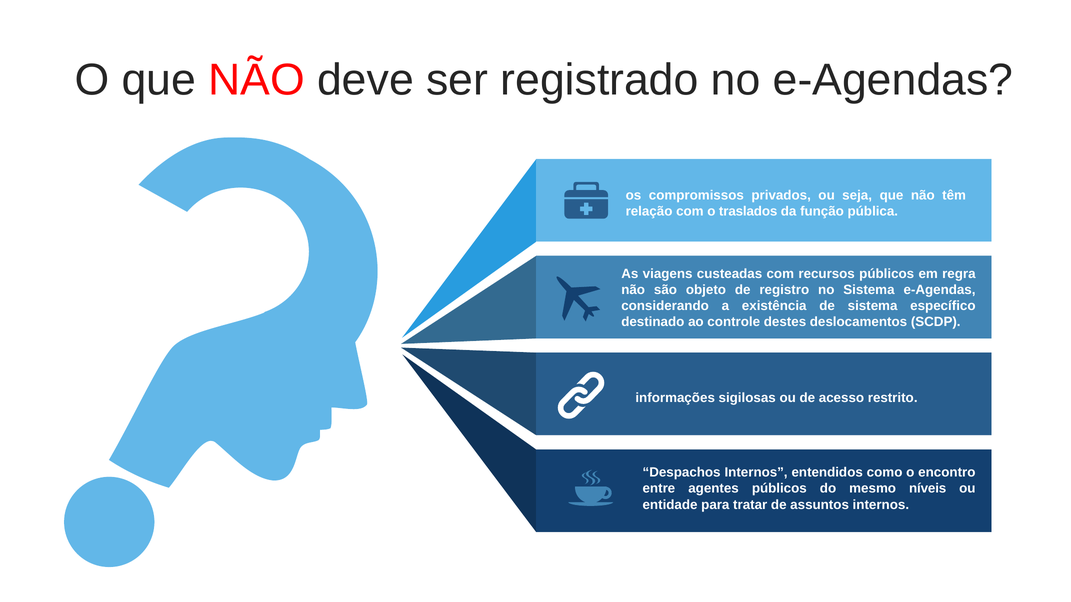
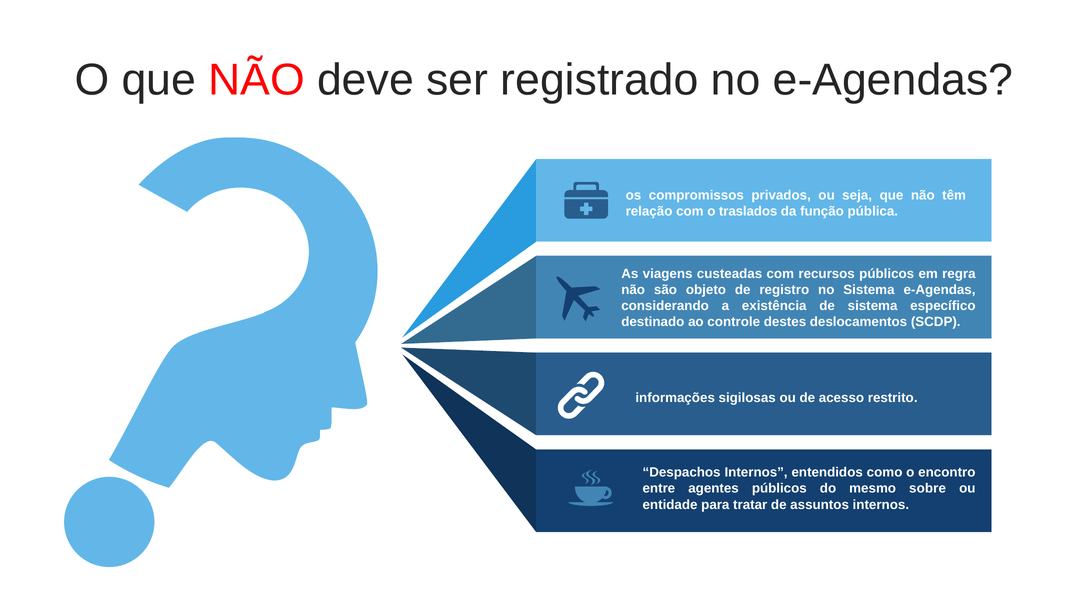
níveis: níveis -> sobre (928, 489)
